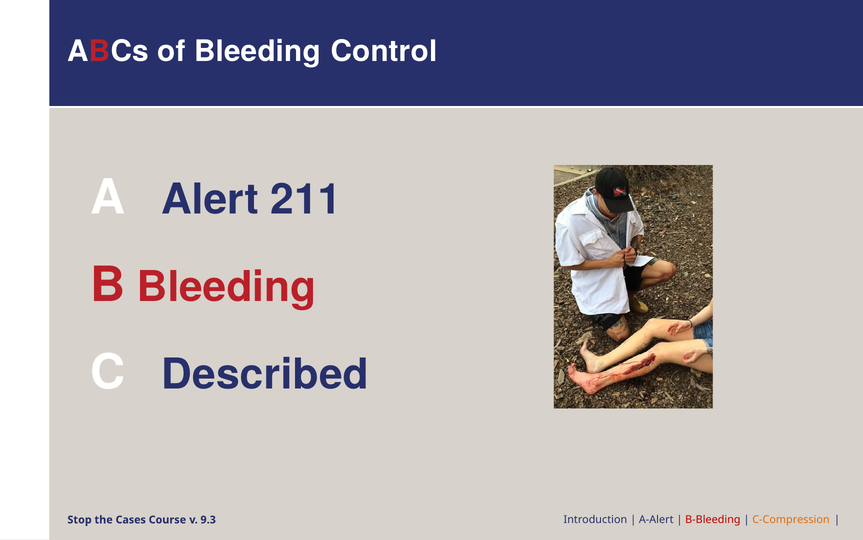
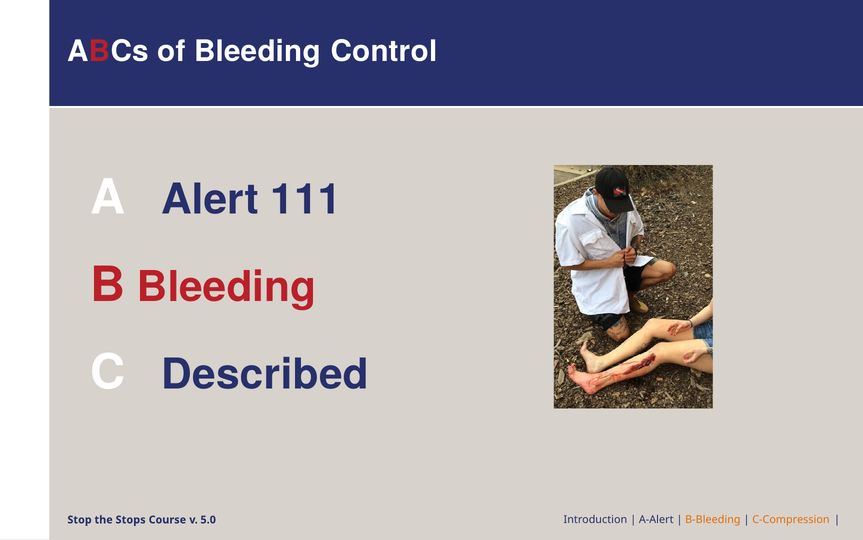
211: 211 -> 111 (306, 199)
B-Bleeding colour: red -> orange (713, 519)
Cases: Cases -> Stops (131, 519)
9.3: 9.3 -> 5.0 (208, 519)
